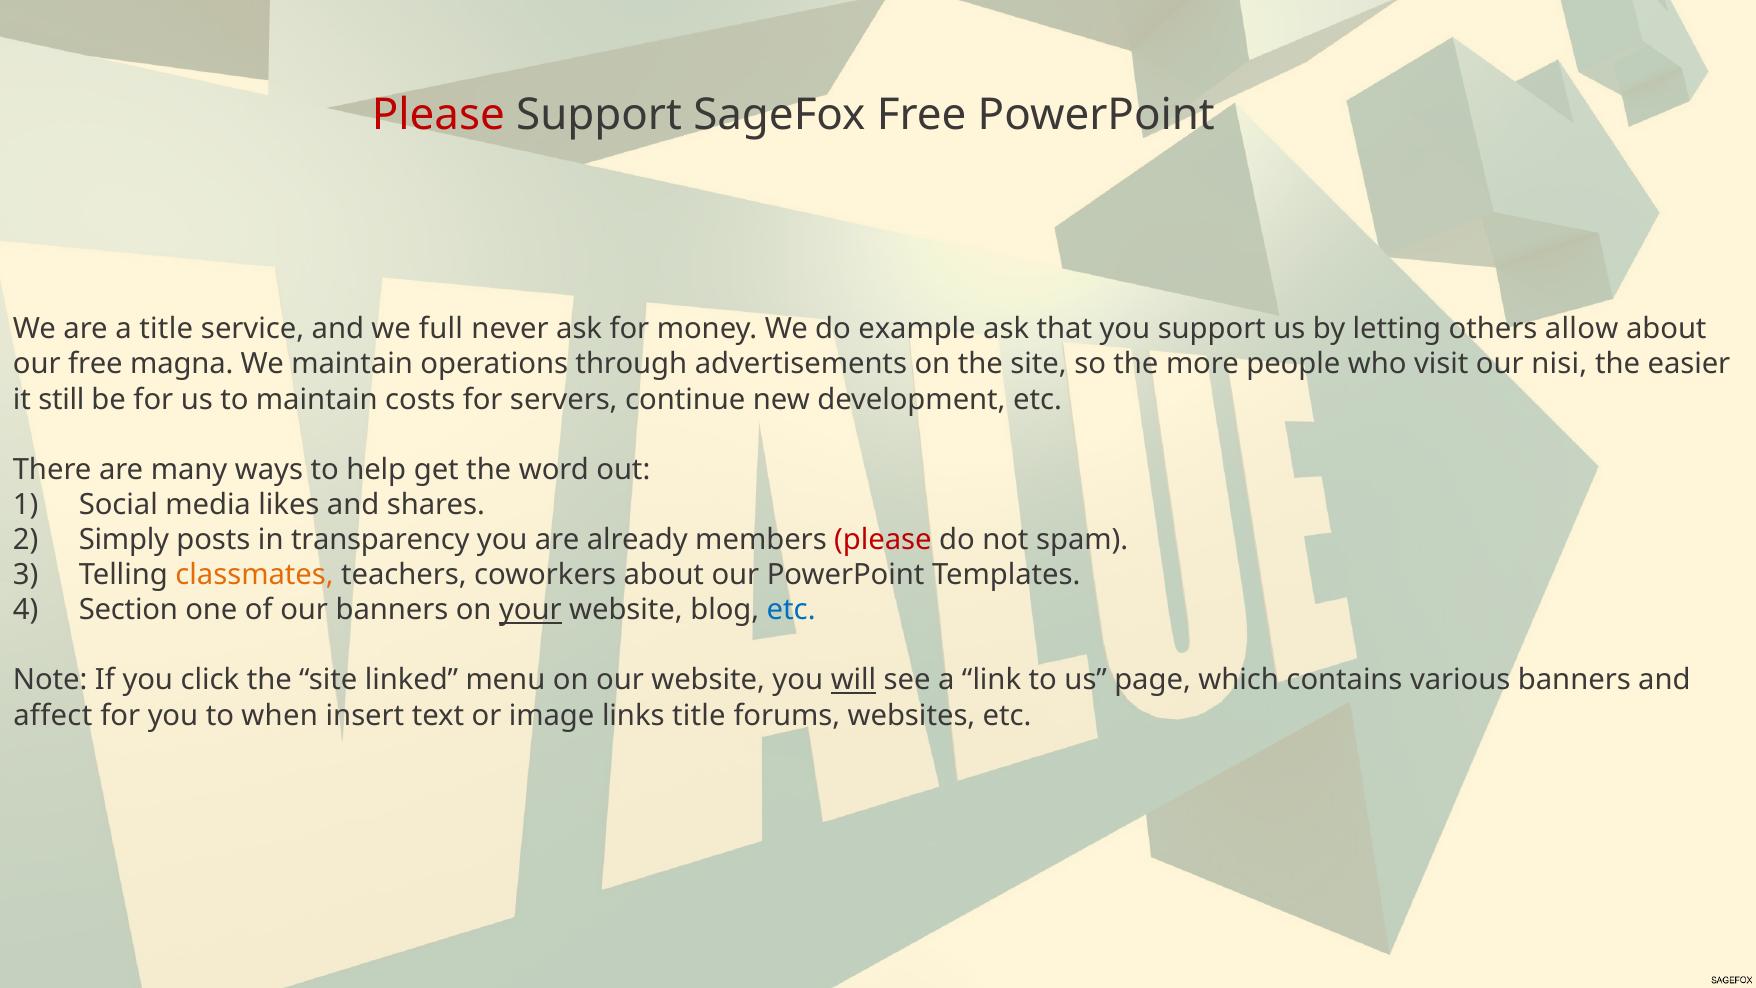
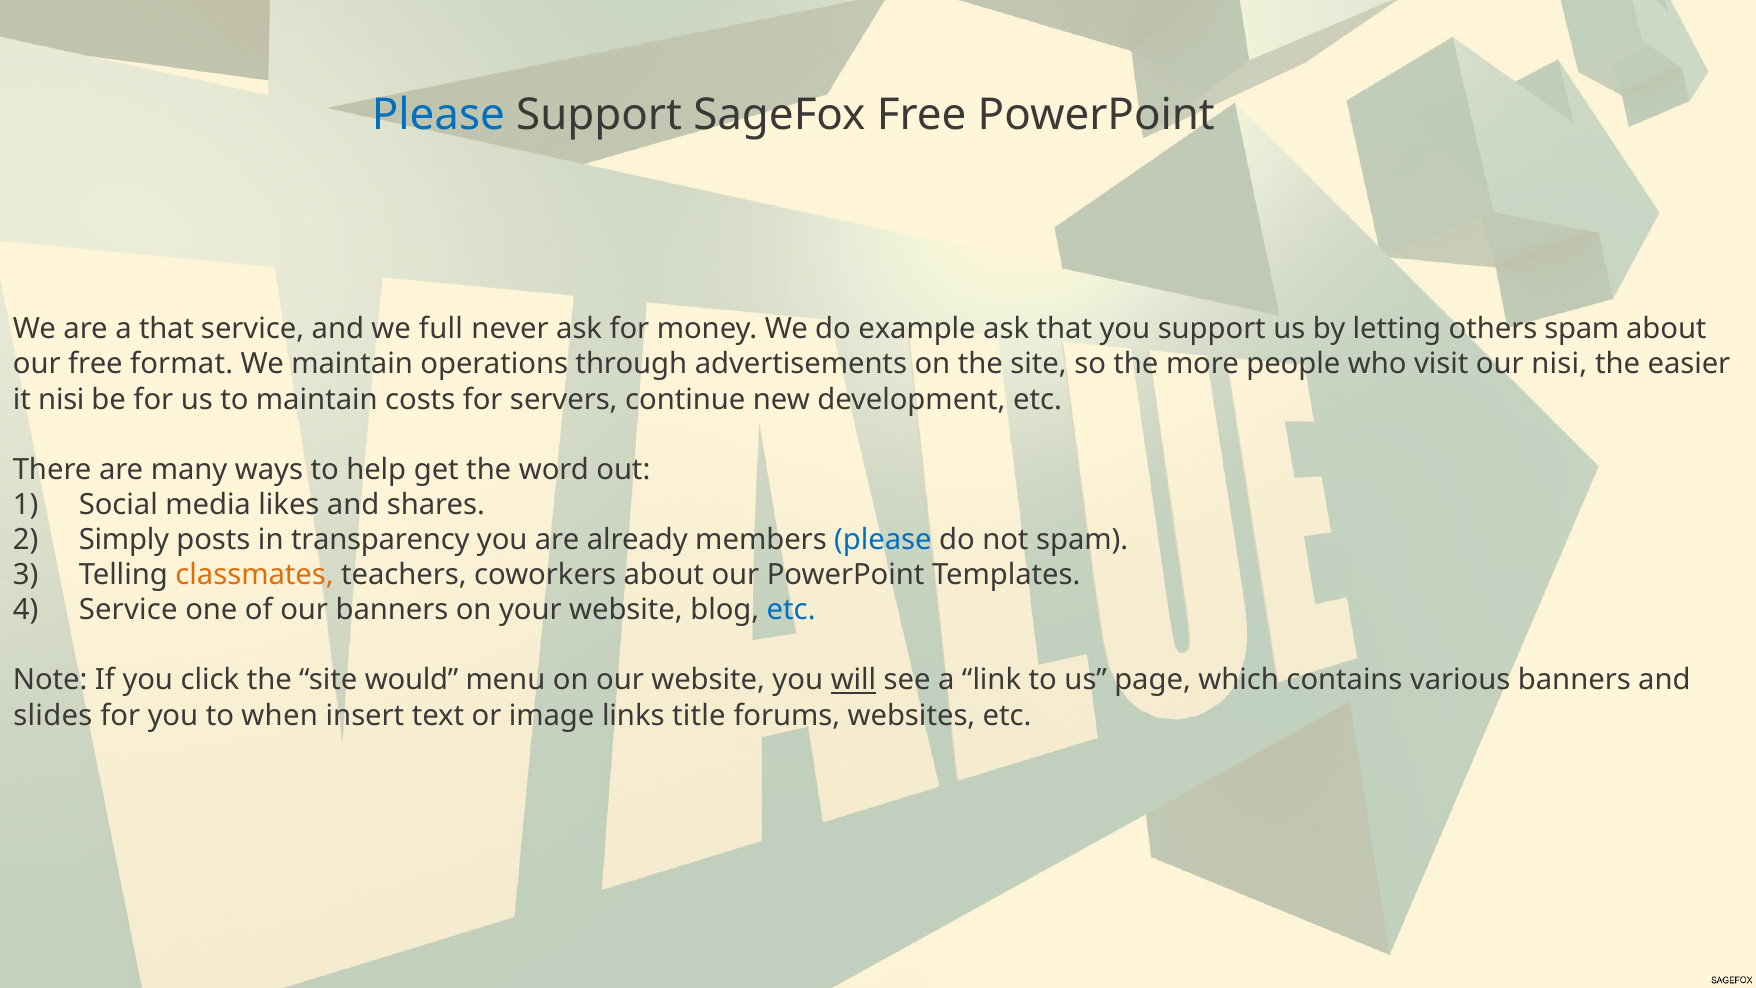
Please colour: red -> blue (438, 115)
a title: title -> that (167, 329)
others allow: allow -> spam (1582, 329)
magna: magna -> format (182, 364)
it still: still -> nisi (61, 399)
please colour: red -> blue (883, 540)
Section: Section -> Service (128, 610)
your underline: present -> none (530, 610)
linked: linked -> would (412, 680)
affect: affect -> slides (53, 715)
